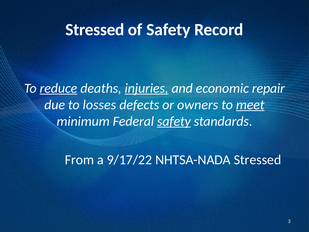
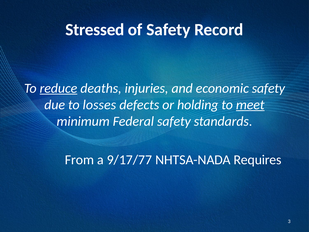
injuries underline: present -> none (147, 88)
economic repair: repair -> safety (268, 88)
owners: owners -> holding (198, 105)
safety underline: present -> none (174, 121)
9/17/22: 9/17/22 -> 9/17/77 (129, 160)
NHTSA-NADA Stressed: Stressed -> Requires (258, 160)
